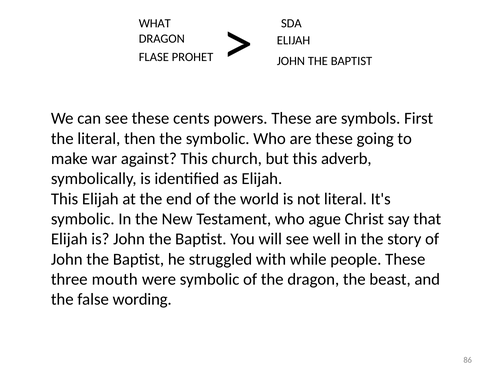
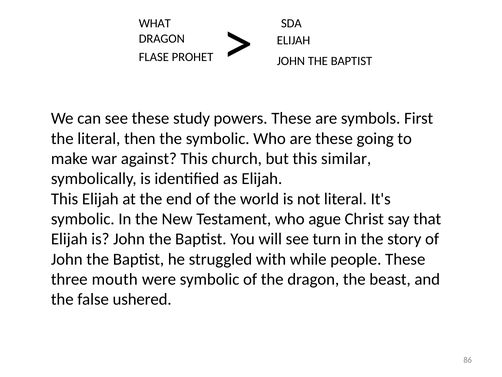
cents: cents -> study (192, 118)
adverb: adverb -> similar (346, 158)
well: well -> turn (327, 239)
wording: wording -> ushered (142, 299)
